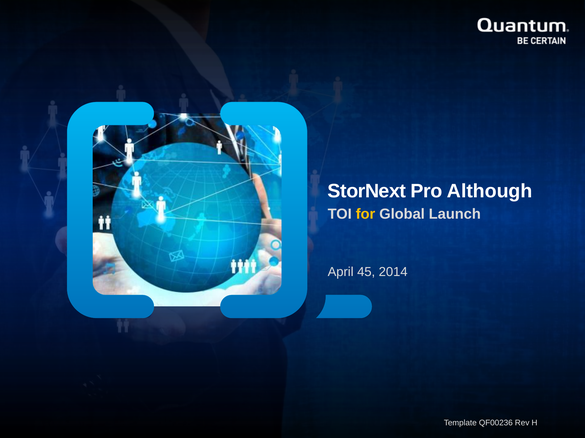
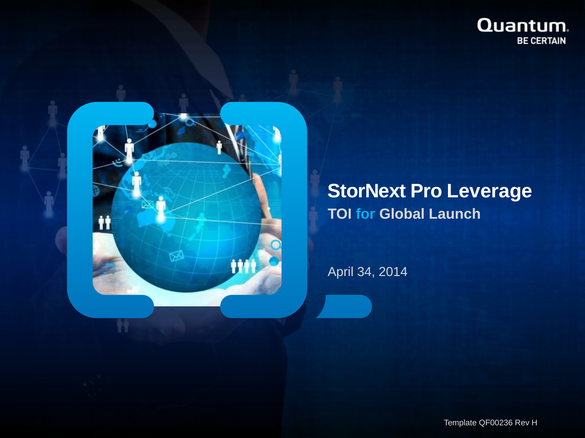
Although: Although -> Leverage (490, 192)
for colour: yellow -> light blue (366, 214)
45: 45 -> 34 (366, 272)
